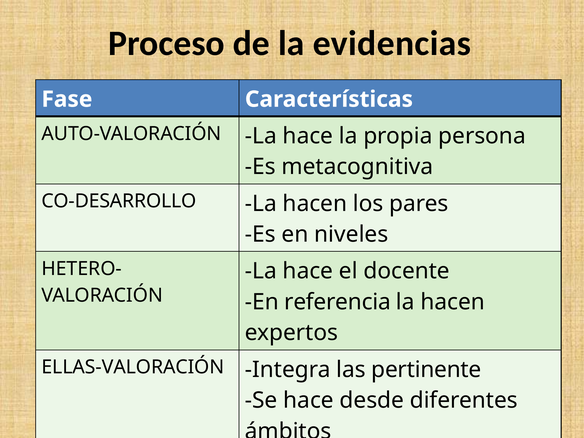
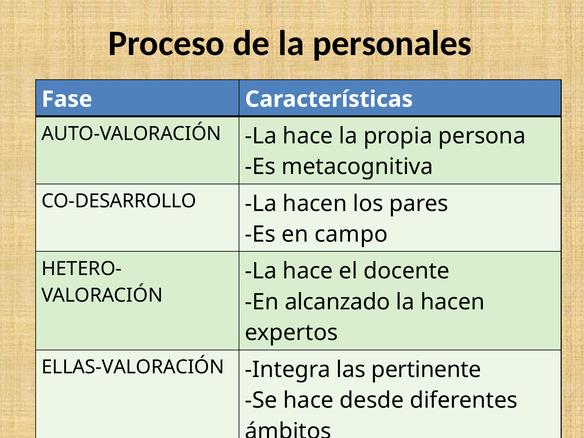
evidencias: evidencias -> personales (392, 44)
niveles: niveles -> campo (351, 234)
referencia: referencia -> alcanzado (338, 302)
